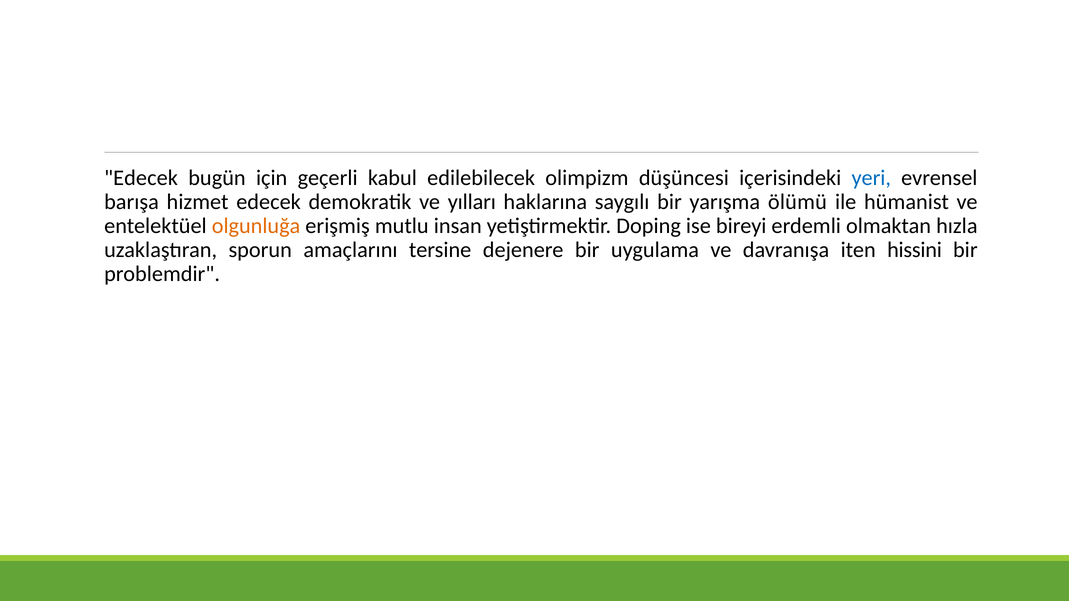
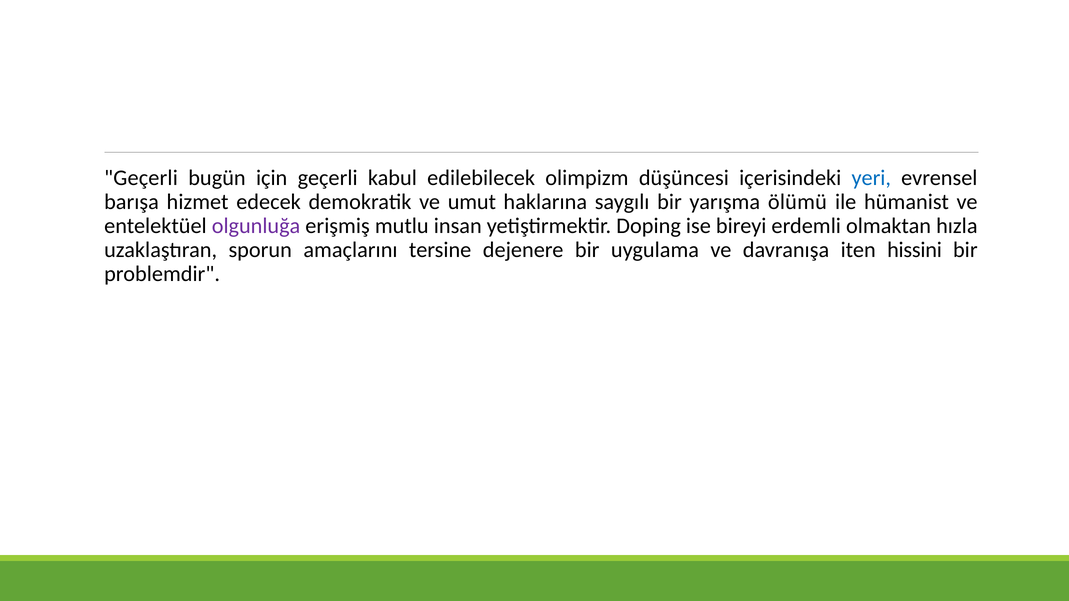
Edecek: Edecek -> Geçerli (141, 178)
yılları: yılları -> umut (472, 202)
olgunluğa colour: orange -> purple (256, 226)
